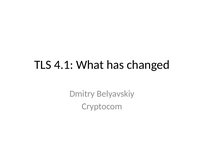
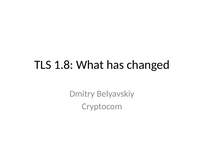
4.1: 4.1 -> 1.8 (64, 65)
